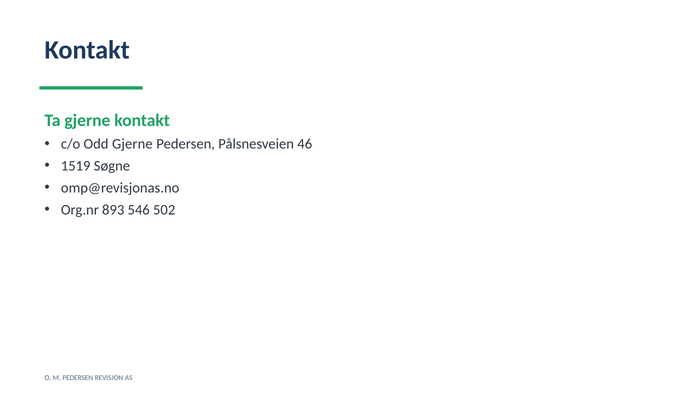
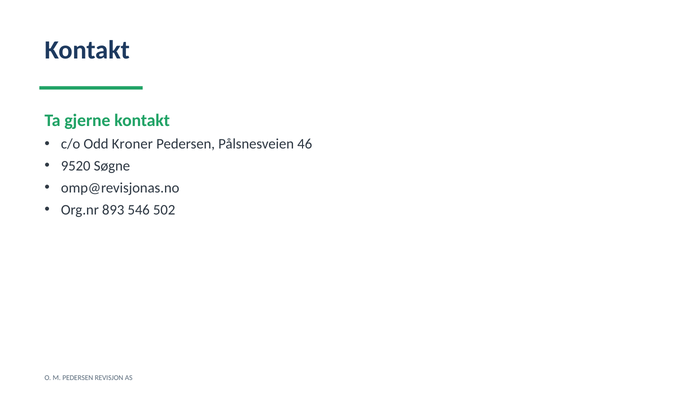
Odd Gjerne: Gjerne -> Kroner (132, 144)
1519: 1519 -> 9520 (76, 166)
